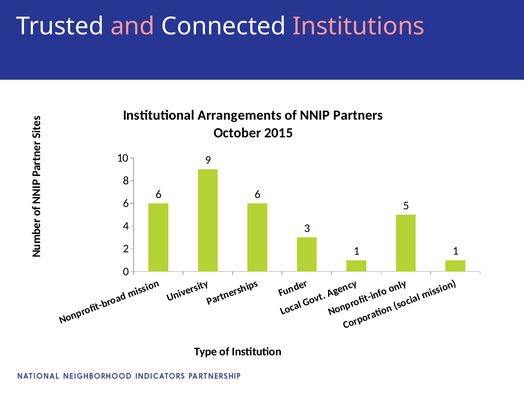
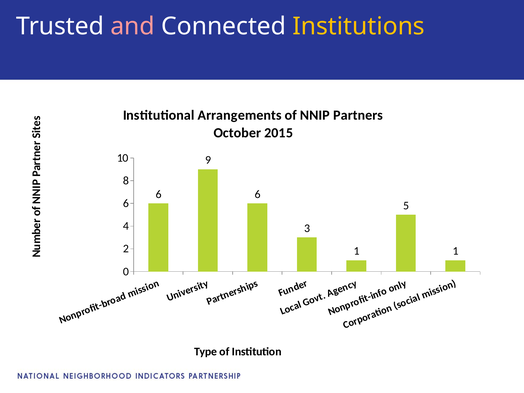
Institutions colour: pink -> yellow (359, 26)
